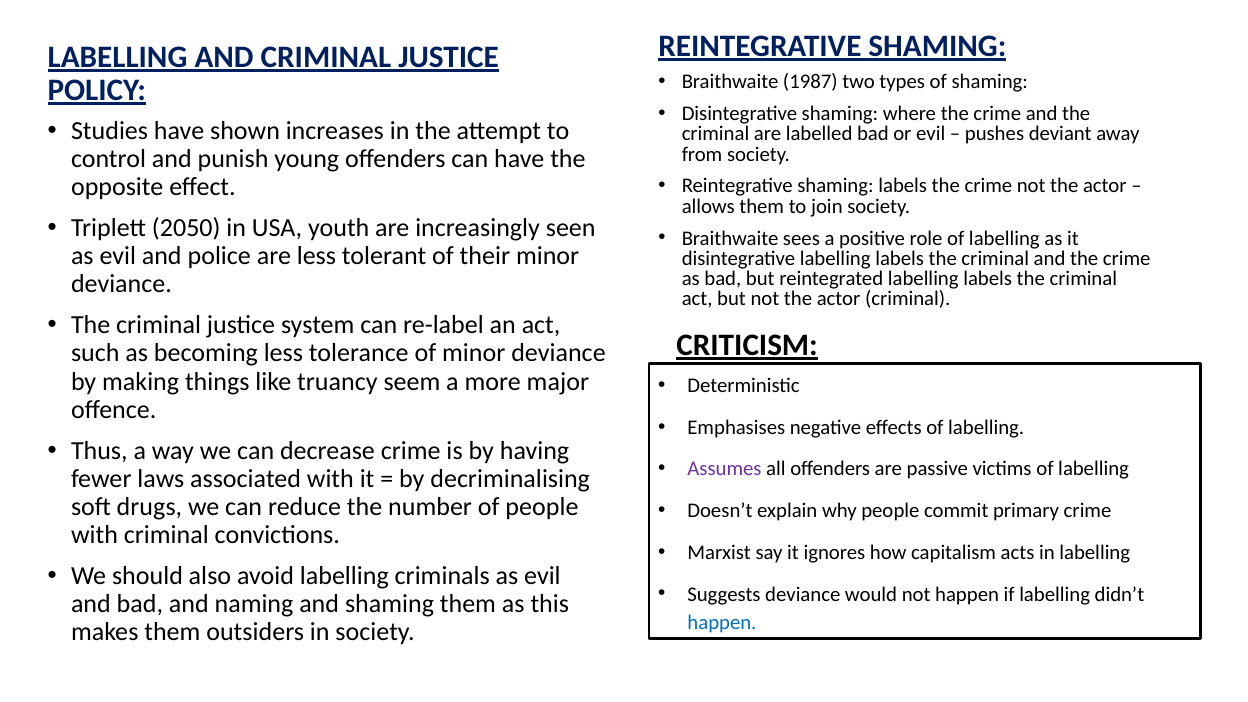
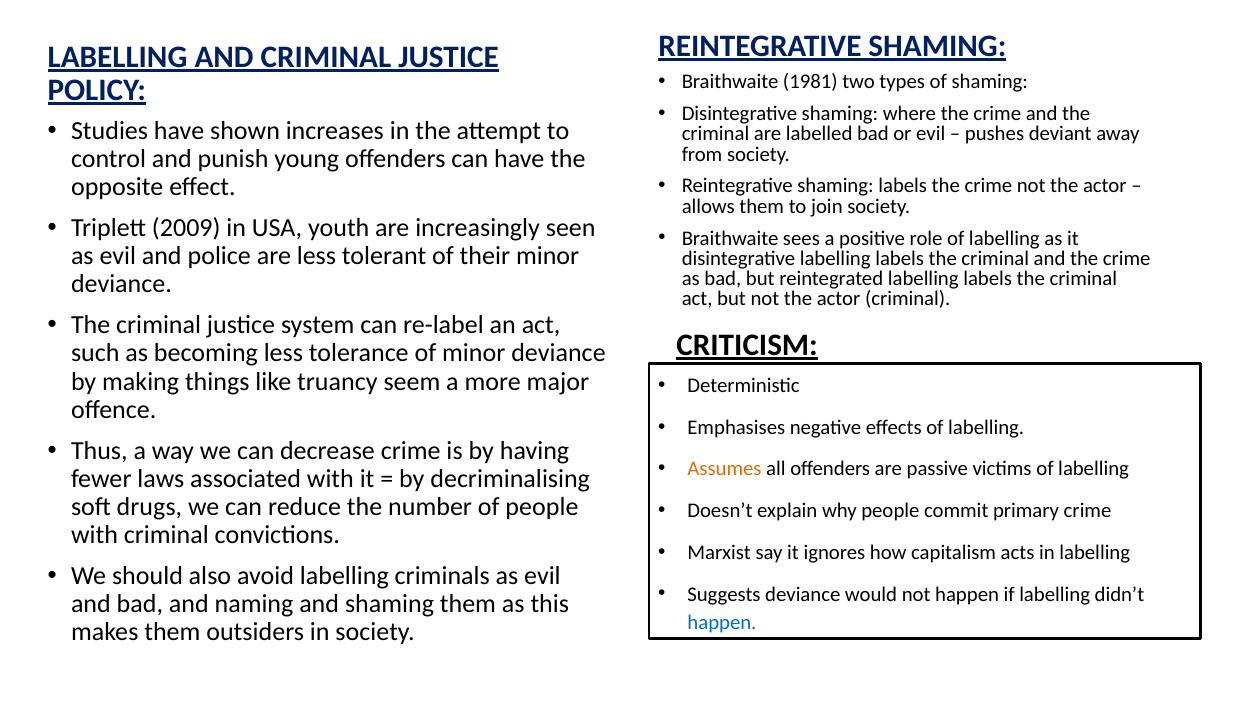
1987: 1987 -> 1981 (810, 82)
2050: 2050 -> 2009 (186, 228)
Assumes colour: purple -> orange (725, 469)
